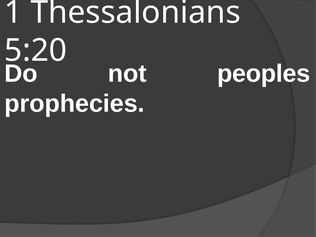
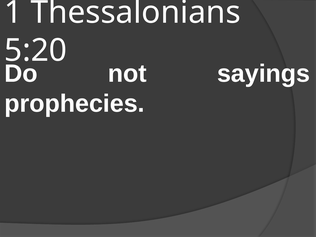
peoples: peoples -> sayings (264, 74)
